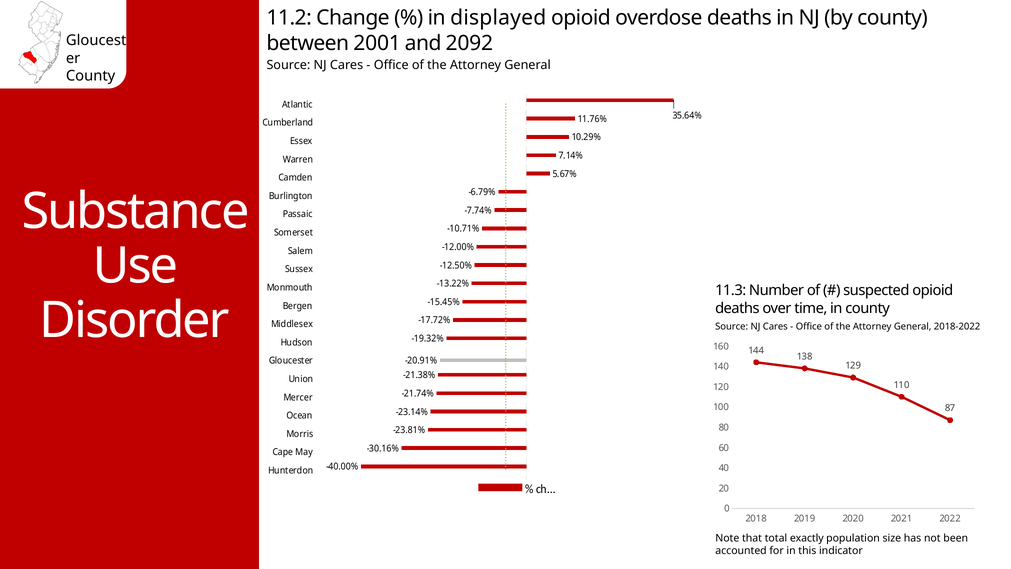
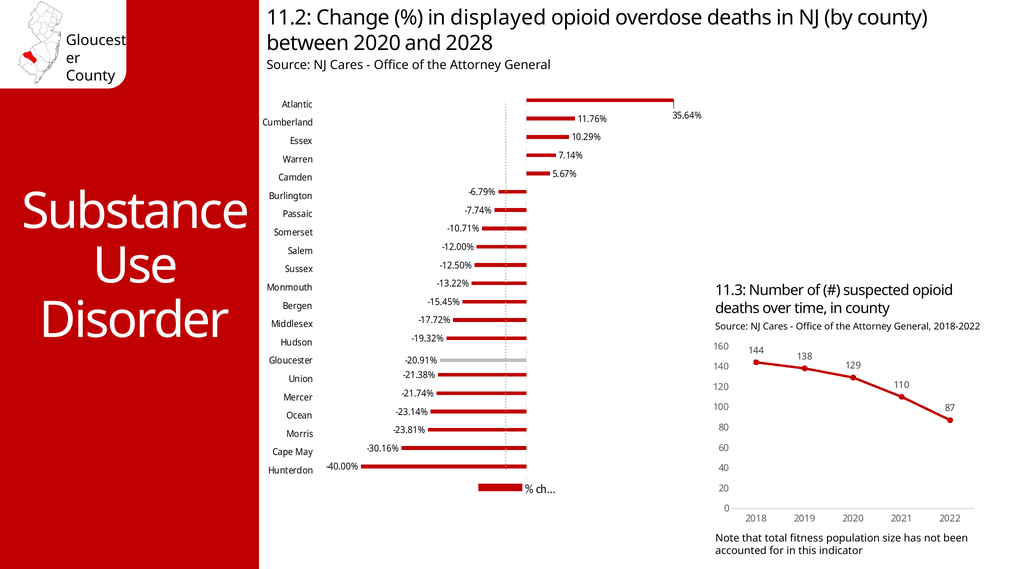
between 2001: 2001 -> 2020 (377, 43)
2092: 2092 -> 2028 (469, 43)
exactly: exactly -> fitness (807, 538)
